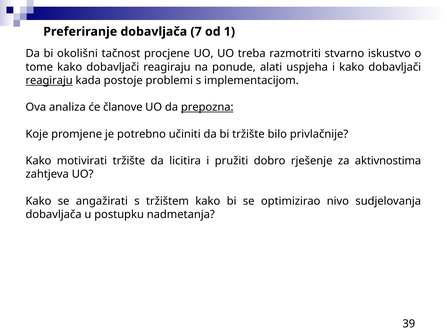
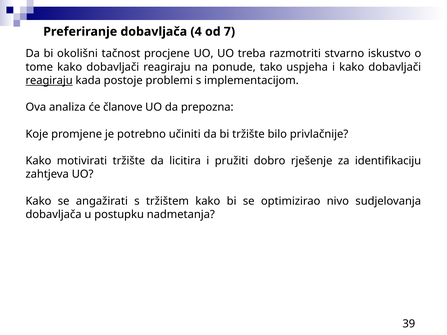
7: 7 -> 4 (196, 32)
1: 1 -> 7 (229, 32)
alati: alati -> tako (271, 67)
prepozna underline: present -> none (207, 107)
aktivnostima: aktivnostima -> identifikaciju (388, 161)
